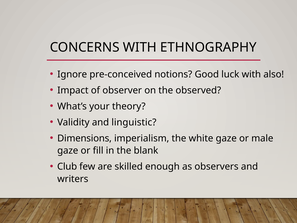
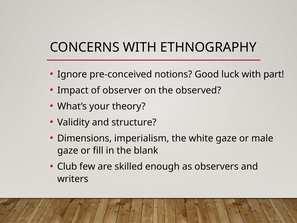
also: also -> part (274, 74)
linguistic: linguistic -> structure (134, 122)
